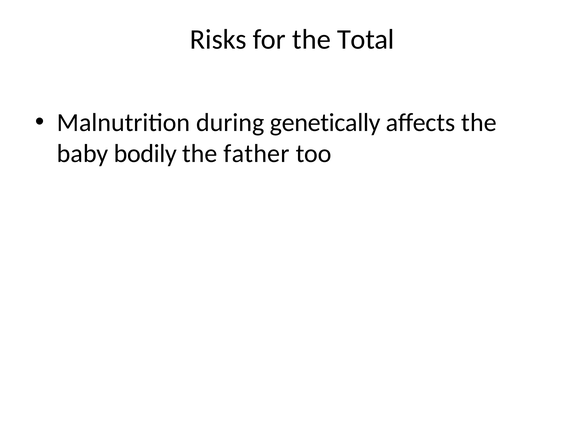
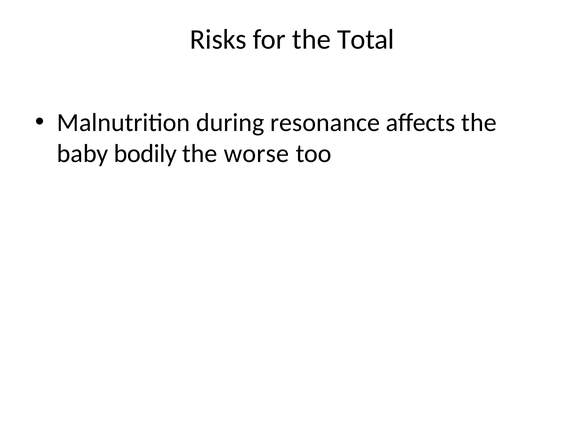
genetically: genetically -> resonance (325, 123)
father: father -> worse (256, 154)
